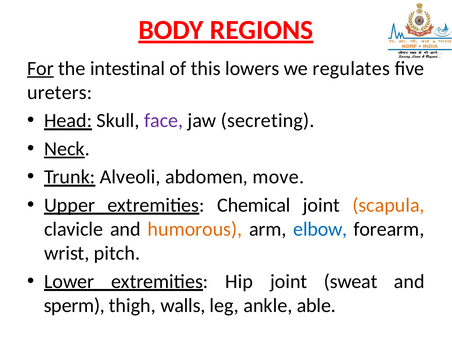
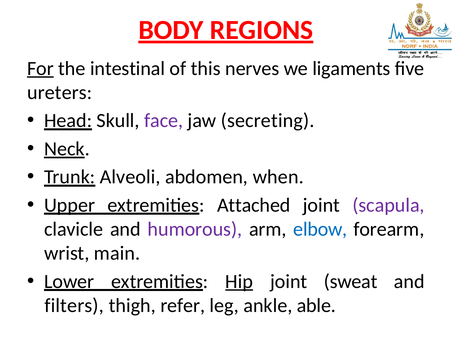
lowers: lowers -> nerves (252, 68)
regulates: regulates -> ligaments (351, 68)
move: move -> when (278, 177)
Chemical: Chemical -> Attached (254, 205)
scapula colour: orange -> purple (389, 205)
humorous colour: orange -> purple (195, 229)
pitch: pitch -> main (117, 253)
Hip underline: none -> present (239, 281)
sperm: sperm -> filters (74, 306)
walls: walls -> refer (183, 306)
